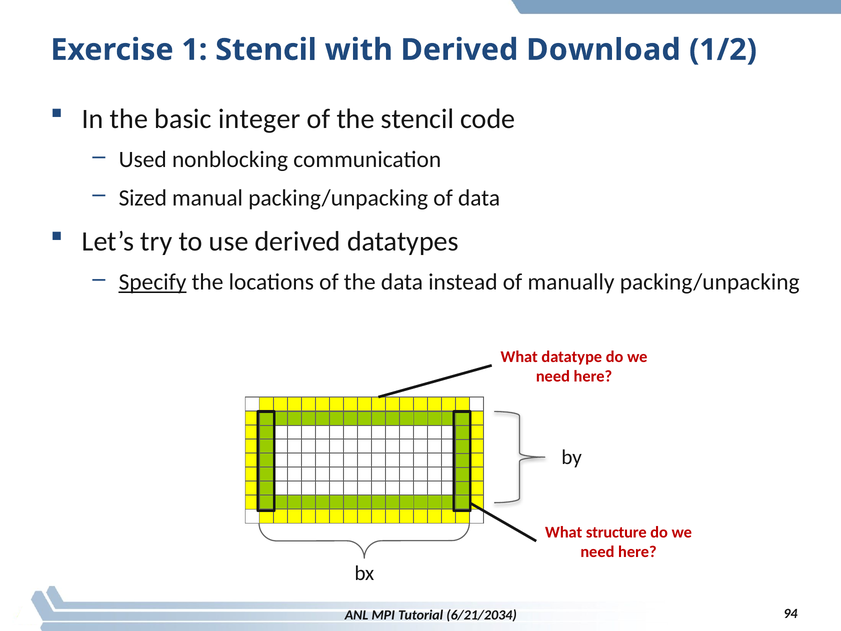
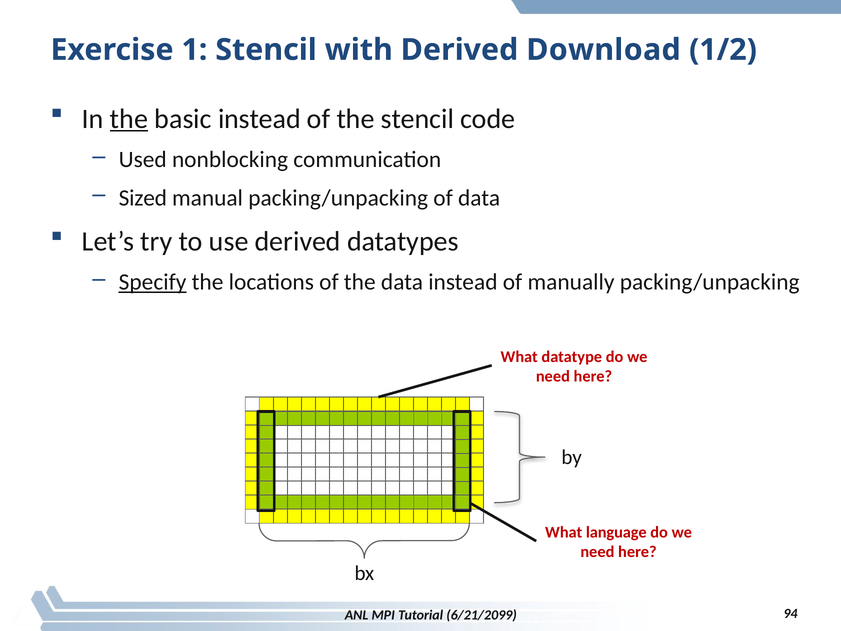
the underline: none -> present (129, 119)
basic integer: integer -> instead (259, 119)
structure: structure -> language (616, 532)
6/21/2034: 6/21/2034 -> 6/21/2099 (482, 615)
